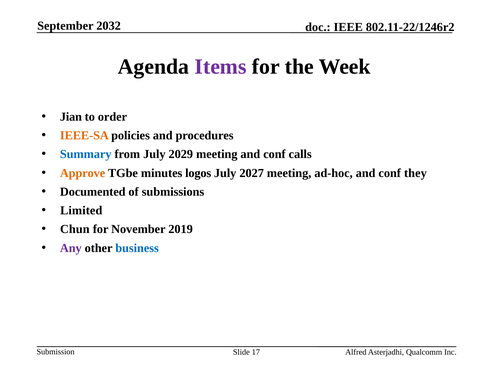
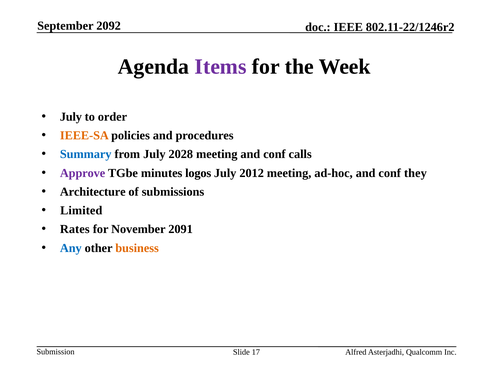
2032: 2032 -> 2092 (109, 26)
Jian: Jian -> July (71, 117)
2029: 2029 -> 2028 (181, 154)
Approve colour: orange -> purple (83, 173)
2027: 2027 -> 2012 (252, 173)
Documented: Documented -> Architecture (93, 192)
Chun: Chun -> Rates (75, 229)
2019: 2019 -> 2091 (181, 229)
Any colour: purple -> blue (71, 248)
business colour: blue -> orange (137, 248)
